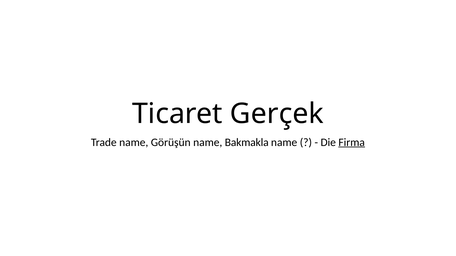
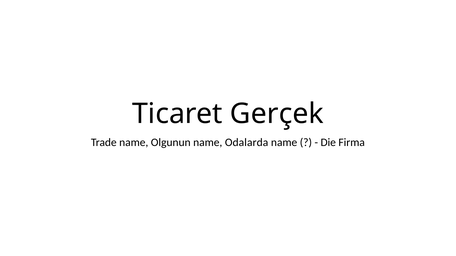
Görüşün: Görüşün -> Olgunun (171, 143)
Bakmakla: Bakmakla -> Odalarda (247, 143)
Firma underline: present -> none (352, 143)
